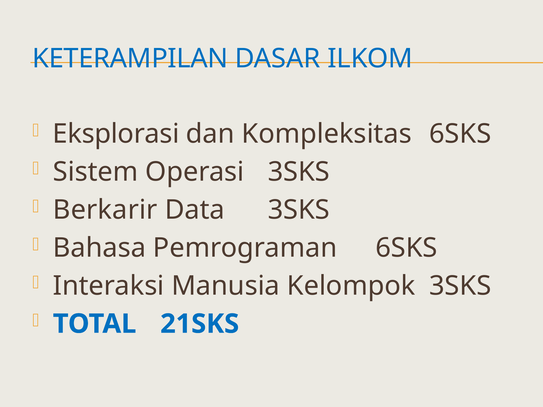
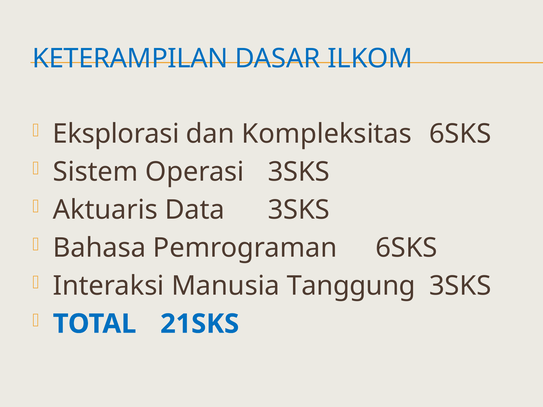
Berkarir: Berkarir -> Aktuaris (105, 210)
Kelompok: Kelompok -> Tanggung (351, 286)
